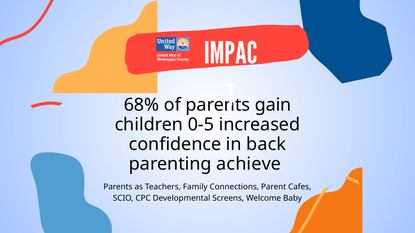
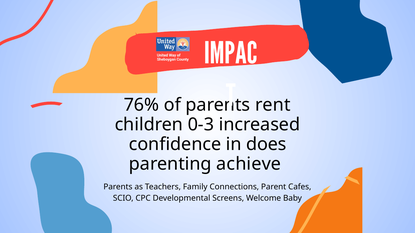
68%: 68% -> 76% (141, 105)
gain: gain -> rent (273, 105)
0-5: 0-5 -> 0-3 (201, 125)
back: back -> does (266, 144)
